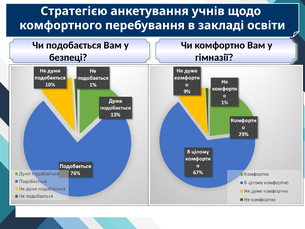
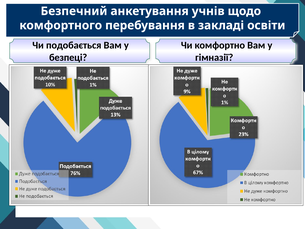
Стратегією: Стратегією -> Безпечний (74, 11)
